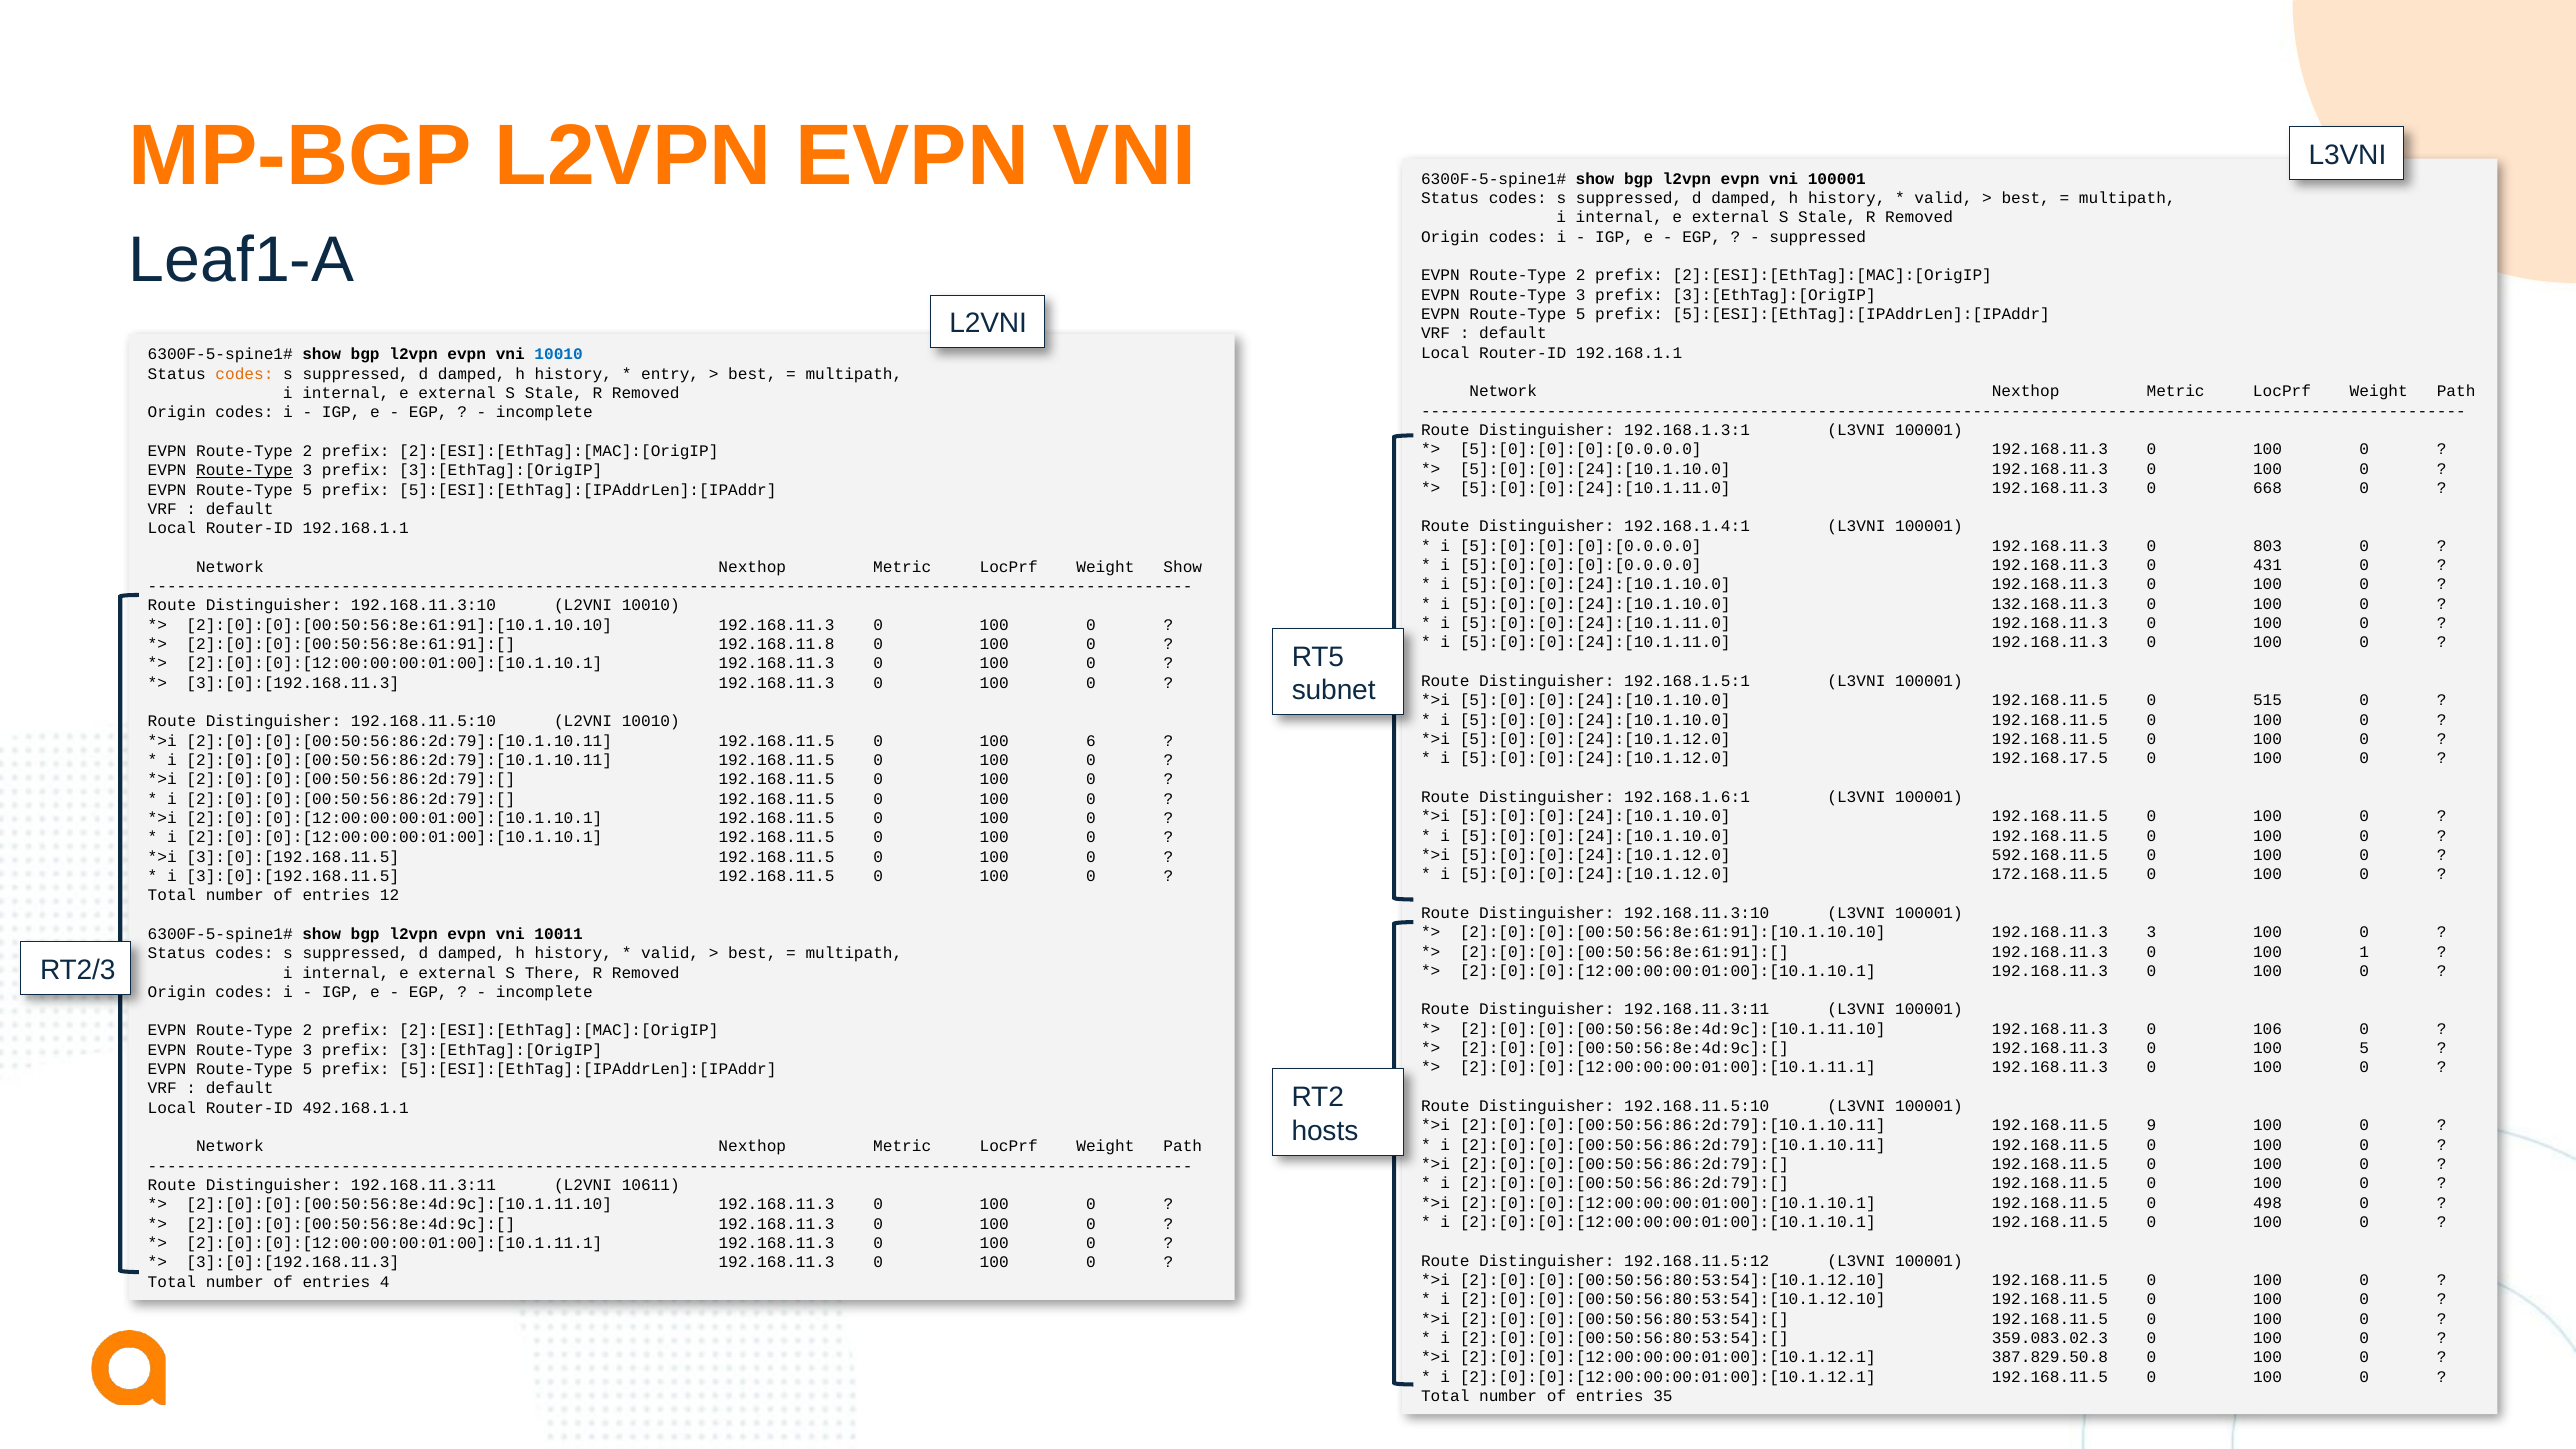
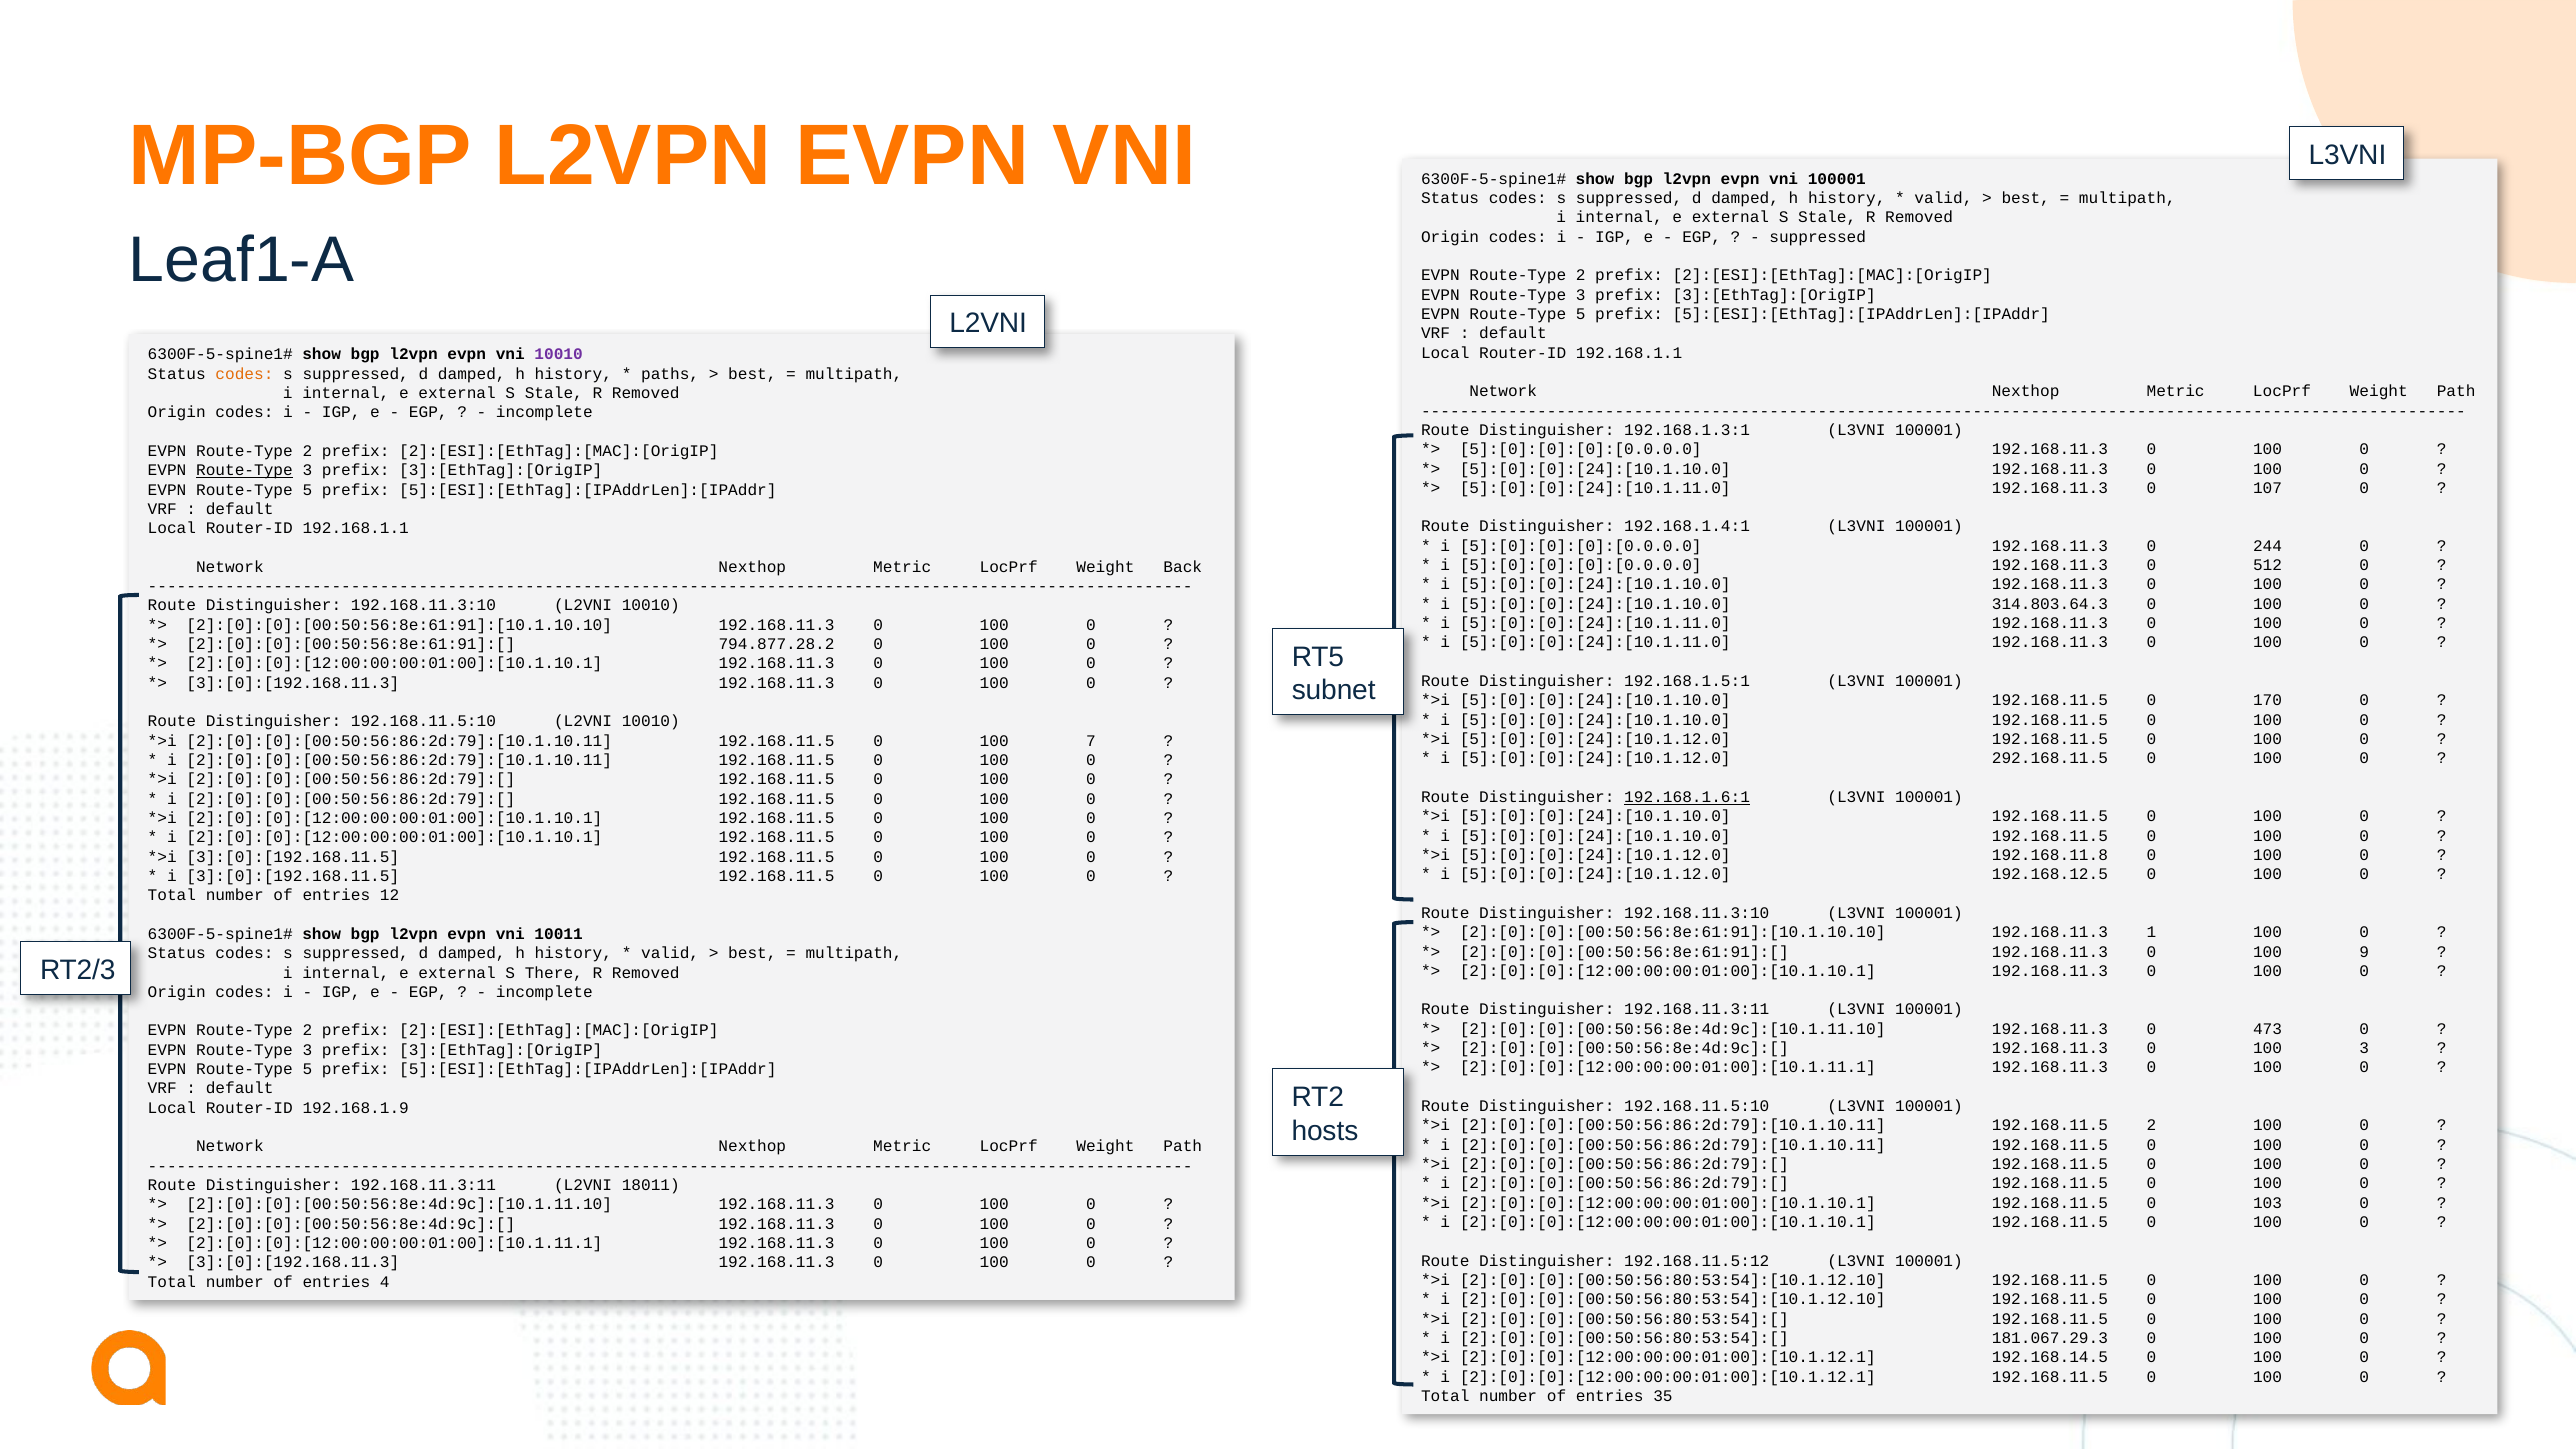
10010 colour: blue -> purple (559, 354)
entry: entry -> paths (670, 374)
668: 668 -> 107 (2268, 488)
803: 803 -> 244 (2268, 546)
431: 431 -> 512 (2268, 565)
Weight Show: Show -> Back (1183, 567)
132.168.11.3: 132.168.11.3 -> 314.803.64.3 (2050, 604)
192.168.11.8: 192.168.11.8 -> 794.877.28.2 (777, 644)
515: 515 -> 170 (2268, 701)
6: 6 -> 7 (1091, 741)
192.168.17.5: 192.168.17.5 -> 292.168.11.5 (2050, 758)
192.168.1.6:1 underline: none -> present (1687, 797)
592.168.11.5: 592.168.11.5 -> 192.168.11.8 (2050, 855)
172.168.11.5: 172.168.11.5 -> 192.168.12.5 (2050, 874)
192.168.11.3 3: 3 -> 1 (2151, 932)
1: 1 -> 9 (2364, 952)
106: 106 -> 473 (2268, 1029)
100 5: 5 -> 3 (2364, 1048)
492.168.1.1: 492.168.1.1 -> 192.168.1.9 (356, 1108)
192.168.11.5 9: 9 -> 2 (2151, 1126)
10611: 10611 -> 18011 (651, 1185)
498: 498 -> 103 (2268, 1203)
359.083.02.3: 359.083.02.3 -> 181.067.29.3 (2050, 1338)
387.829.50.8: 387.829.50.8 -> 192.168.14.5 (2050, 1357)
